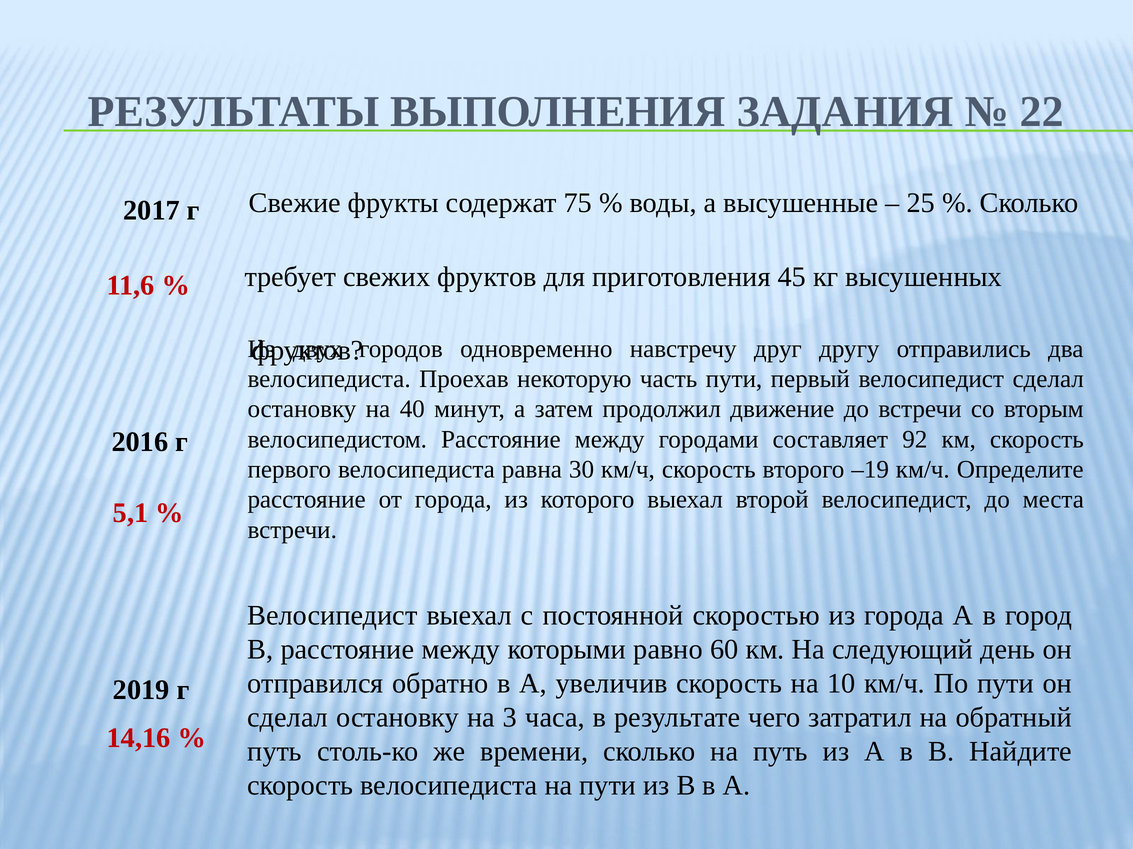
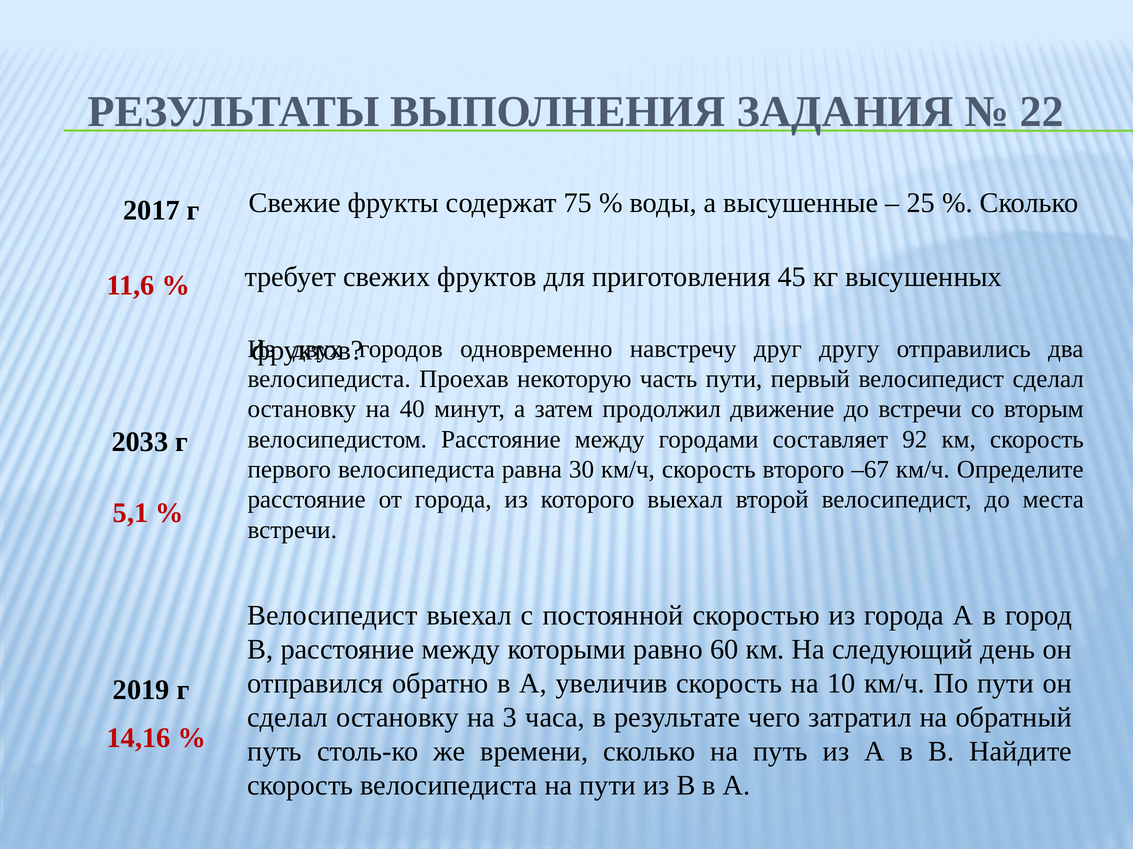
2016: 2016 -> 2033 (140, 442)
–19: –19 -> –67 (870, 470)
